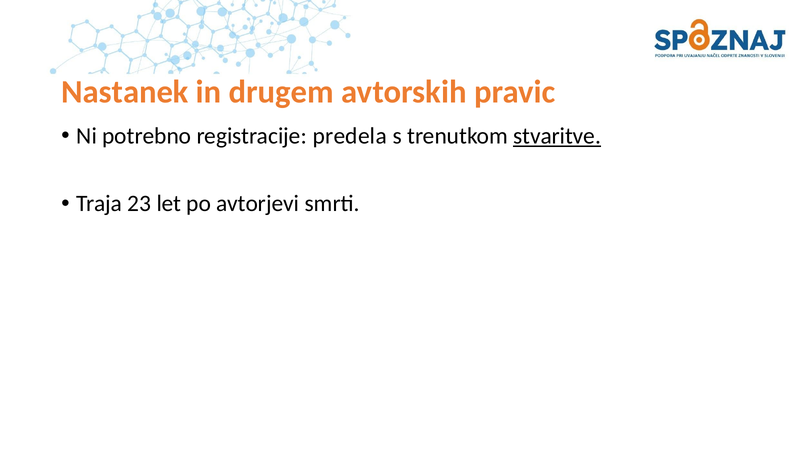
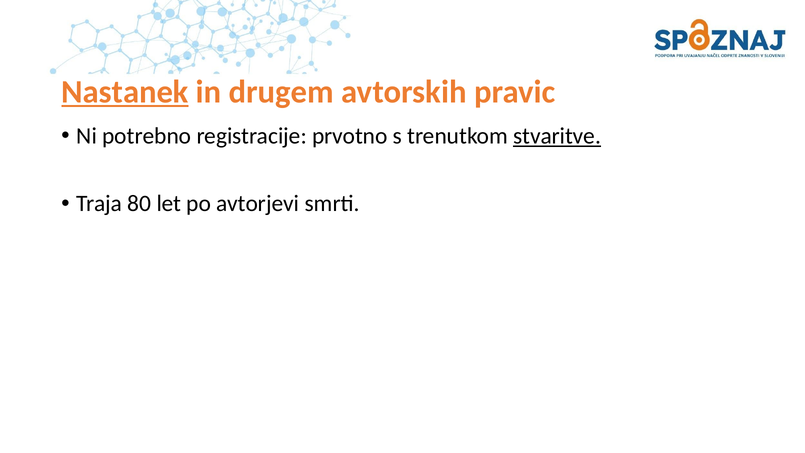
Nastanek underline: none -> present (125, 92)
predela: predela -> prvotno (350, 136)
23: 23 -> 80 (139, 204)
